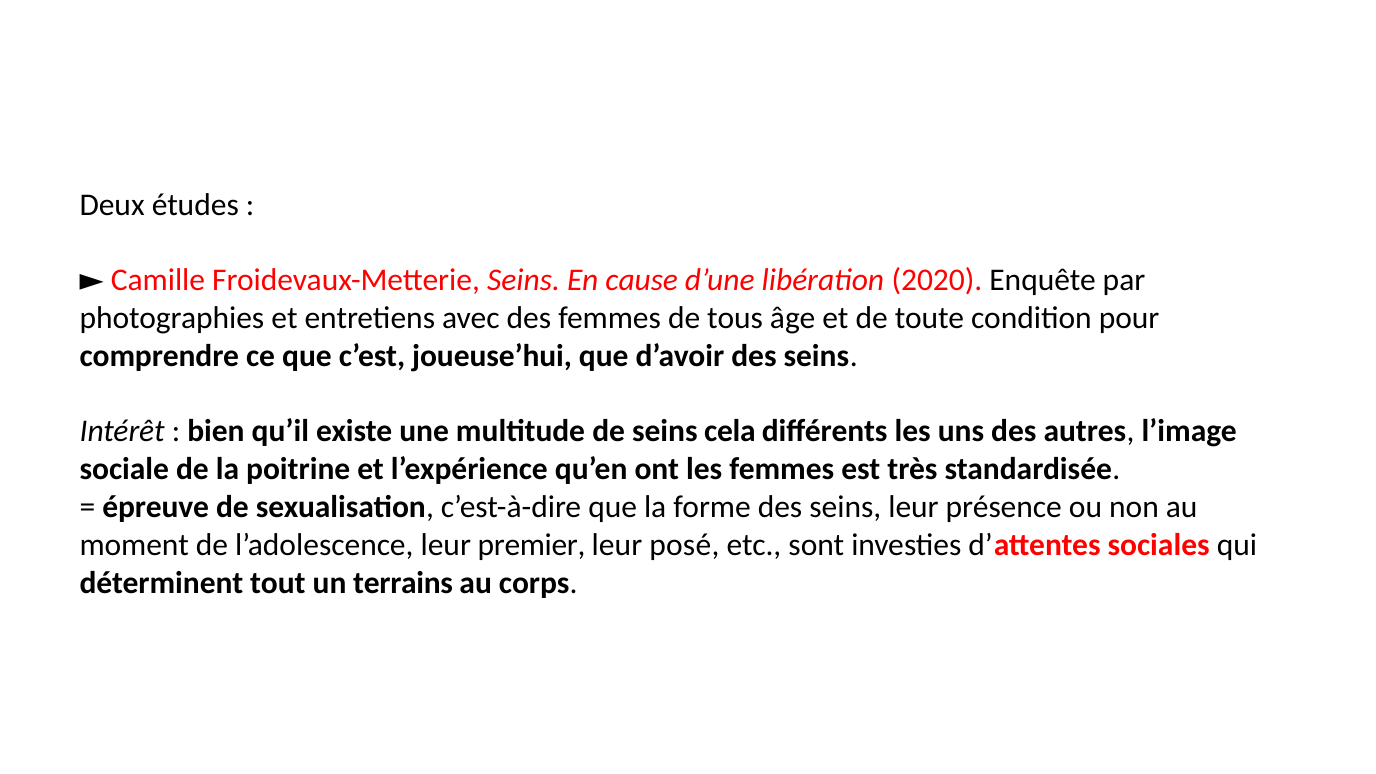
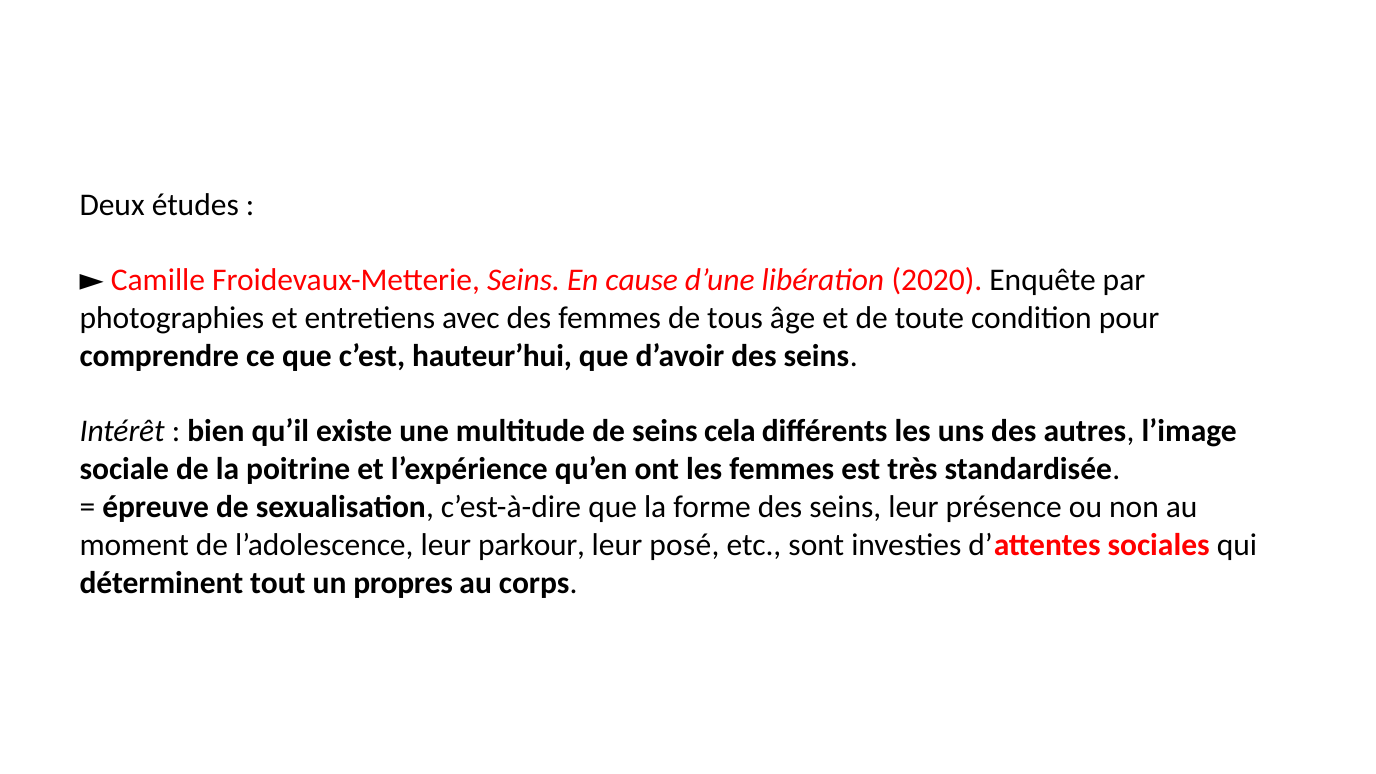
joueuse’hui: joueuse’hui -> hauteur’hui (492, 356)
premier: premier -> parkour (532, 545)
terrains: terrains -> propres (403, 583)
